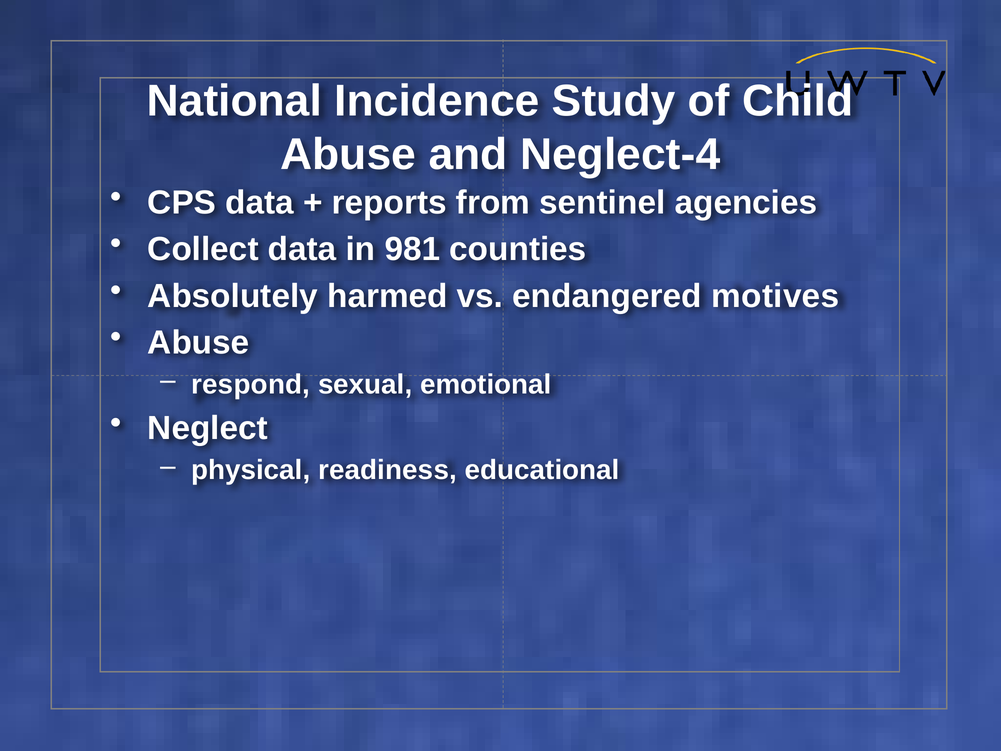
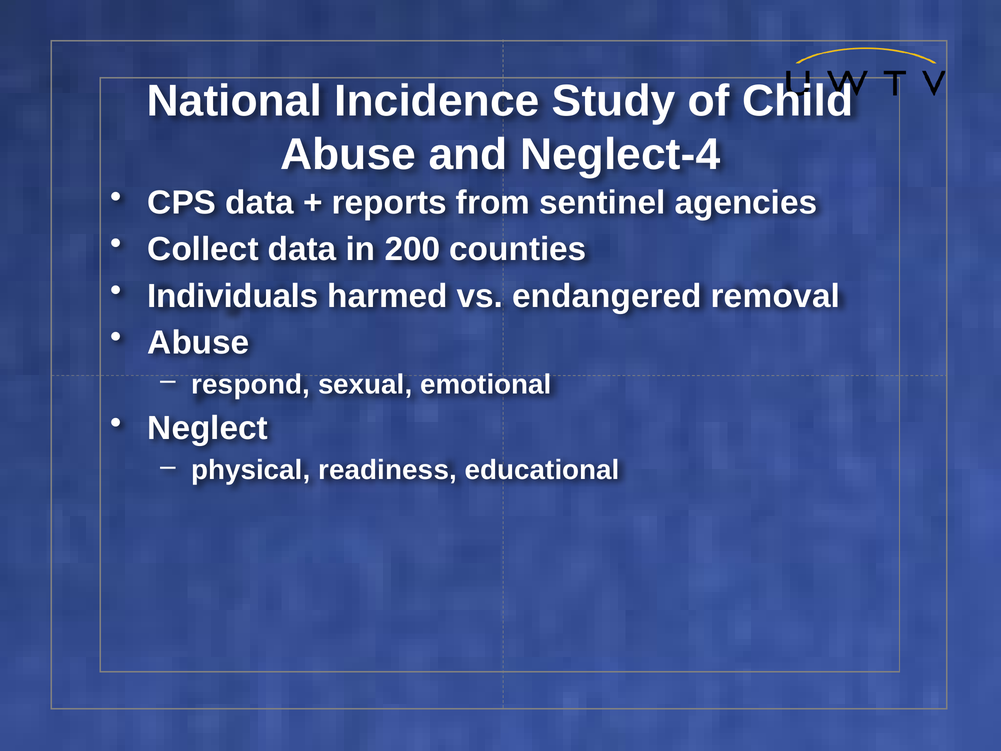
981: 981 -> 200 (412, 249)
Absolutely: Absolutely -> Individuals (233, 296)
motives: motives -> removal (775, 296)
